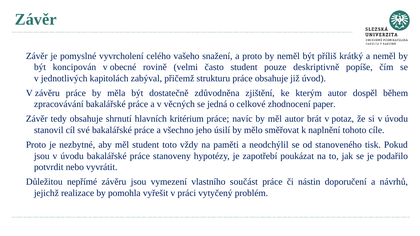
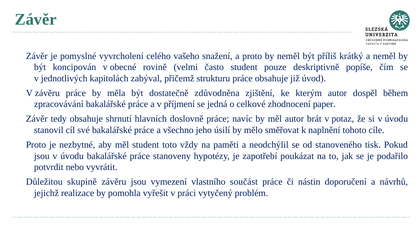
věcných: věcných -> příjmení (179, 104)
kritérium: kritérium -> doslovně (187, 119)
nepřímé: nepřímé -> skupině (82, 182)
